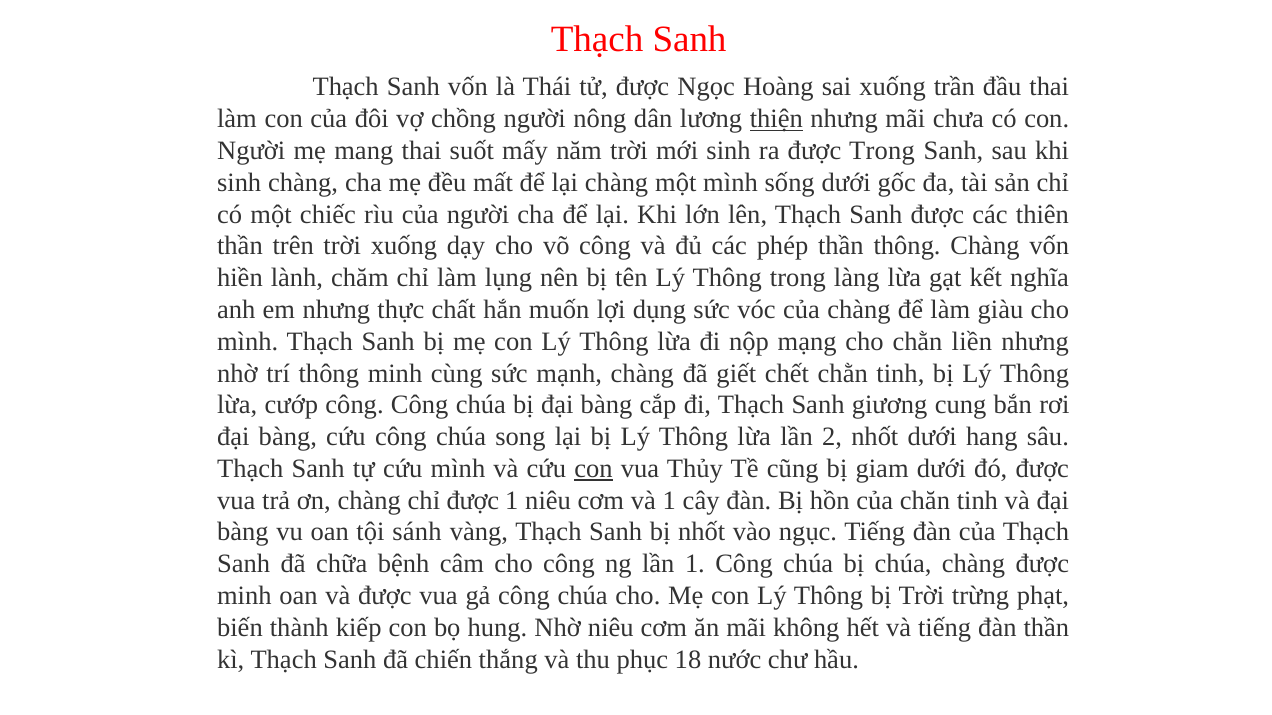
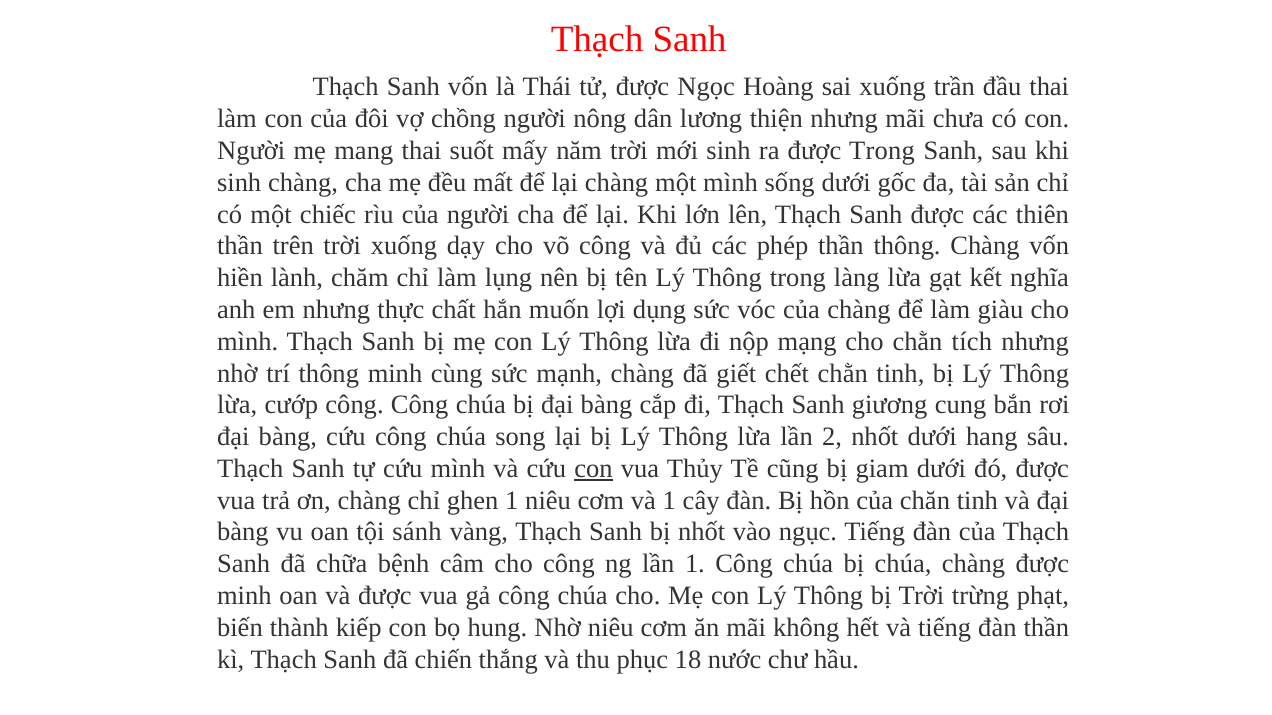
thiện underline: present -> none (776, 119)
liền: liền -> tích (972, 342)
chỉ được: được -> ghen (473, 501)
